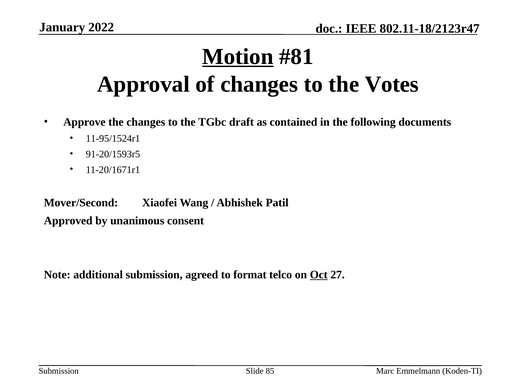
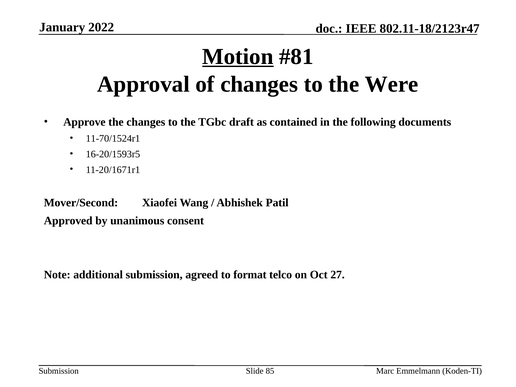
Votes: Votes -> Were (392, 84)
11-95/1524r1: 11-95/1524r1 -> 11-70/1524r1 (113, 138)
91-20/1593r5: 91-20/1593r5 -> 16-20/1593r5 (113, 154)
Oct underline: present -> none (319, 275)
